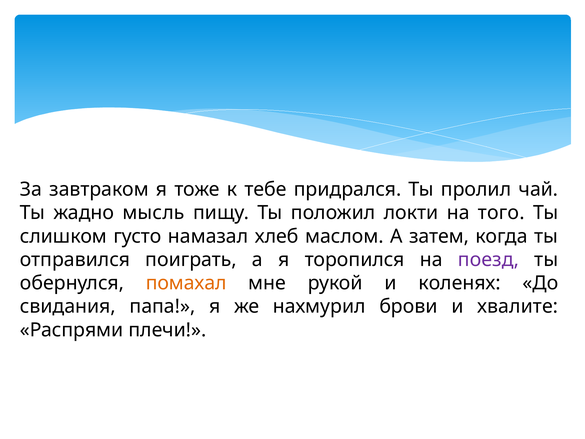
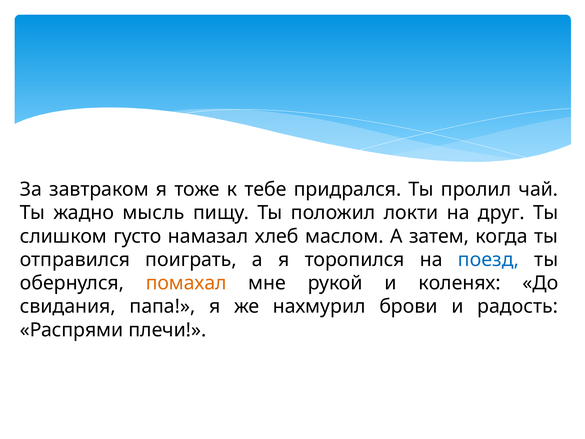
того: того -> друг (501, 213)
поезд colour: purple -> blue (489, 260)
хвалите: хвалите -> радость (518, 306)
